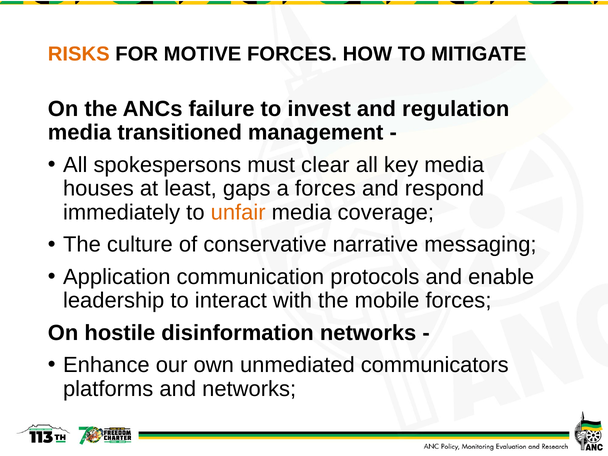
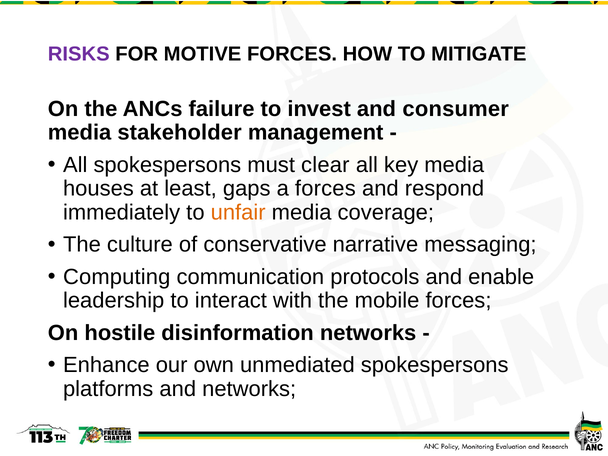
RISKS colour: orange -> purple (79, 54)
regulation: regulation -> consumer (456, 109)
transitioned: transitioned -> stakeholder (180, 133)
Application: Application -> Computing (117, 277)
unmediated communicators: communicators -> spokespersons (435, 365)
